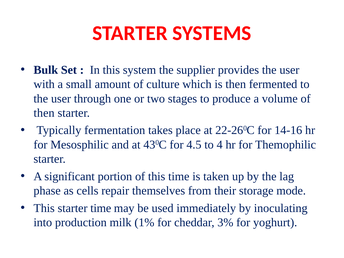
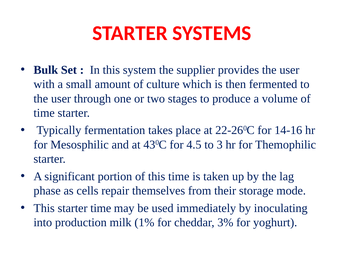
then: then -> time (44, 113)
4: 4 -> 3 (220, 145)
